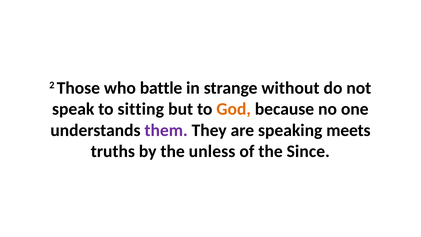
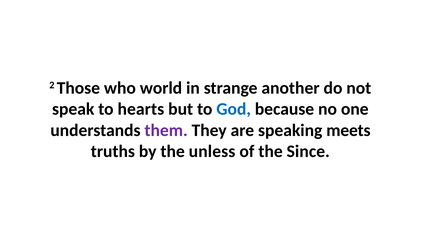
battle: battle -> world (161, 88)
without: without -> another (291, 88)
sitting: sitting -> hearts (141, 109)
God colour: orange -> blue (234, 109)
